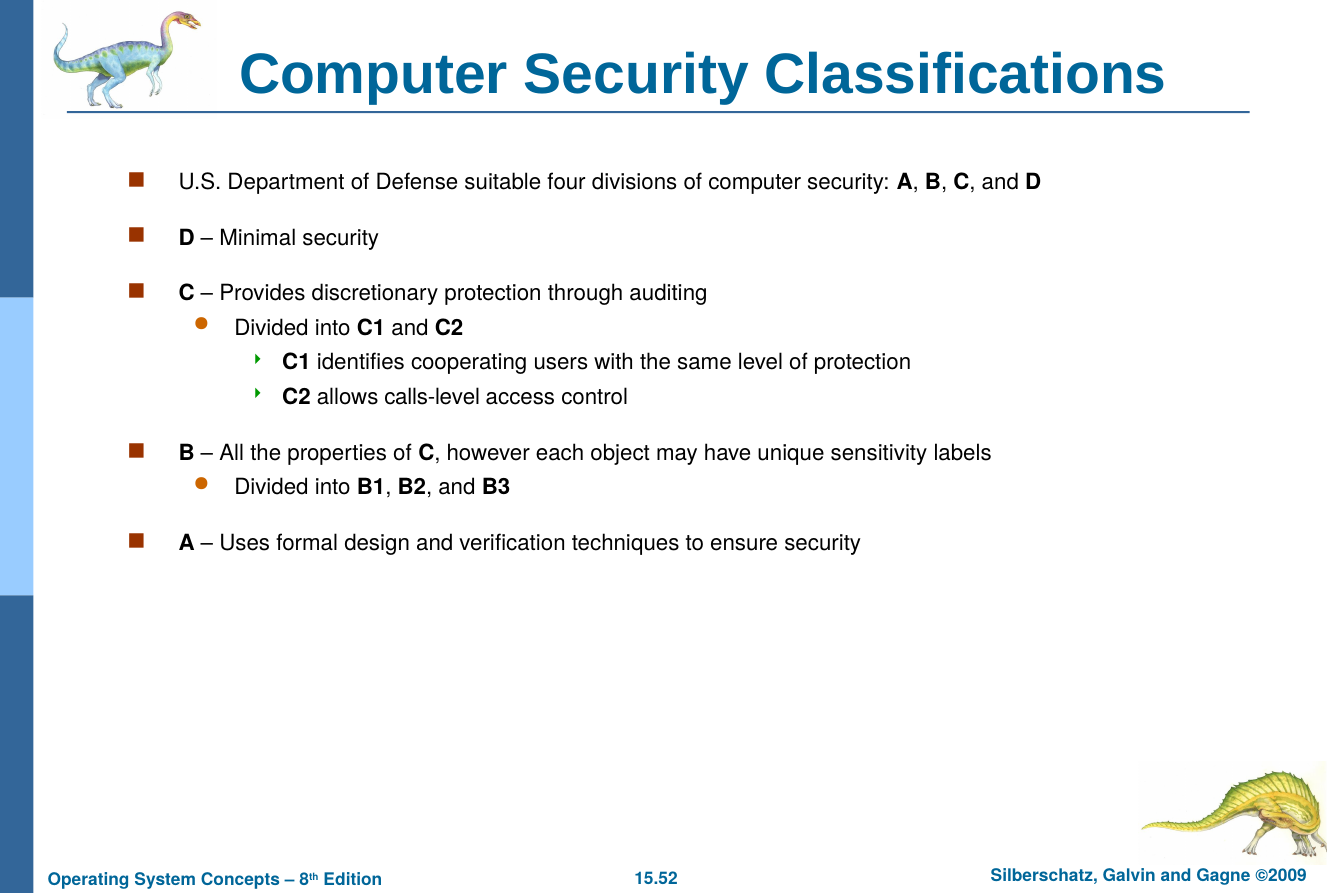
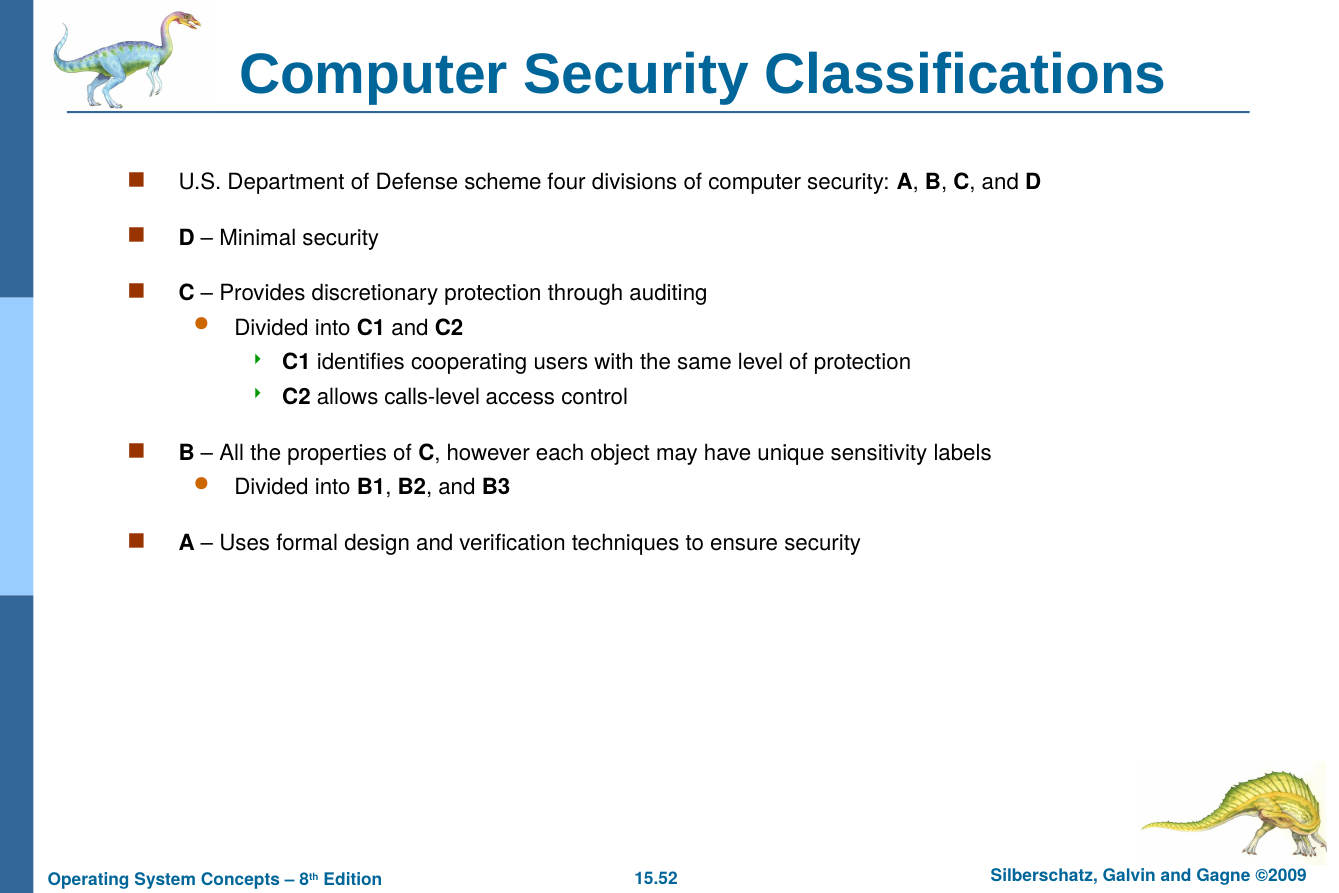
suitable: suitable -> scheme (503, 182)
